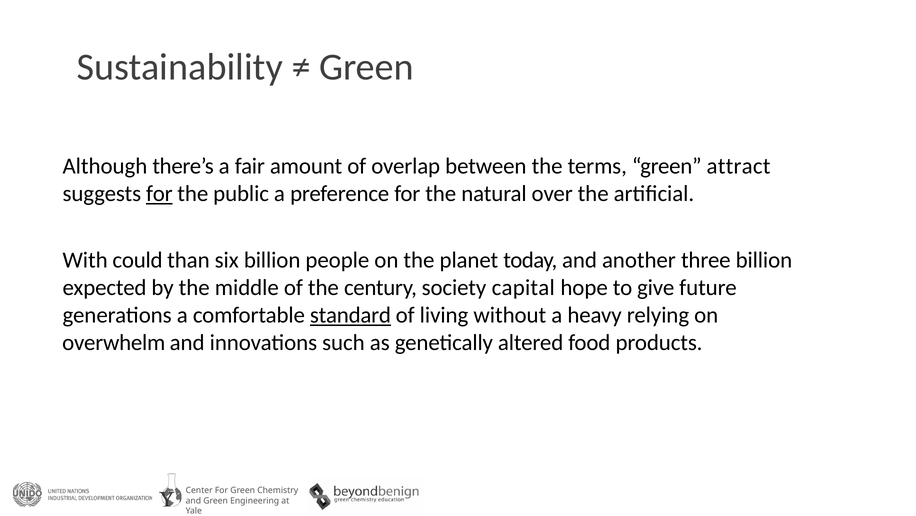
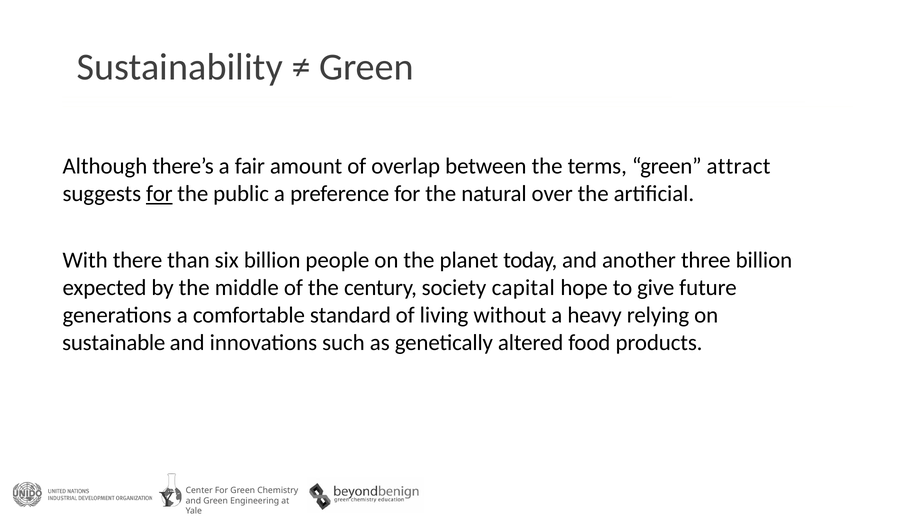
could: could -> there (138, 260)
standard underline: present -> none (350, 315)
overwhelm: overwhelm -> sustainable (114, 342)
